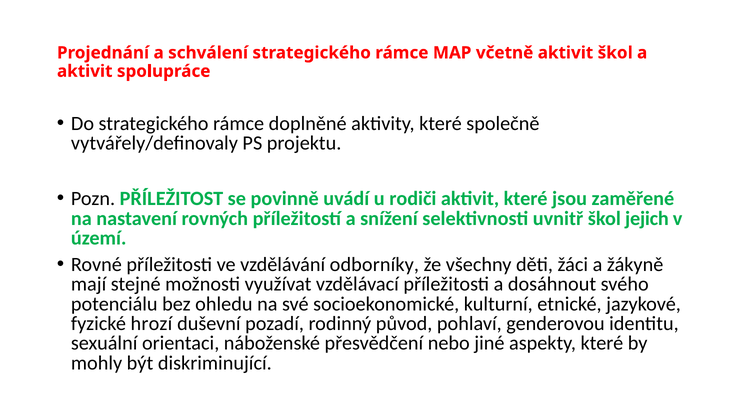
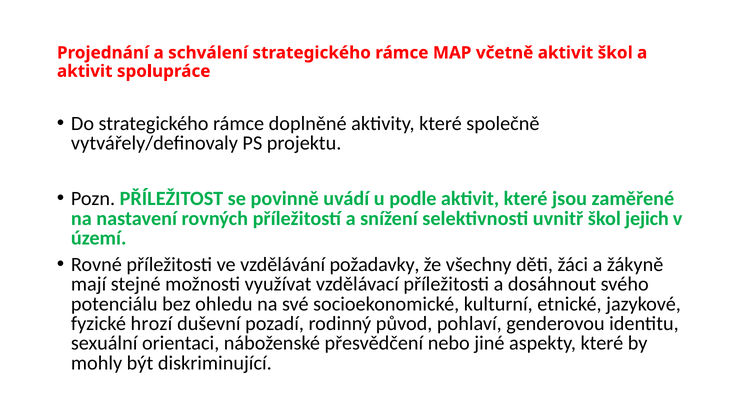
rodiči: rodiči -> podle (413, 199)
odborníky: odborníky -> požadavky (375, 265)
